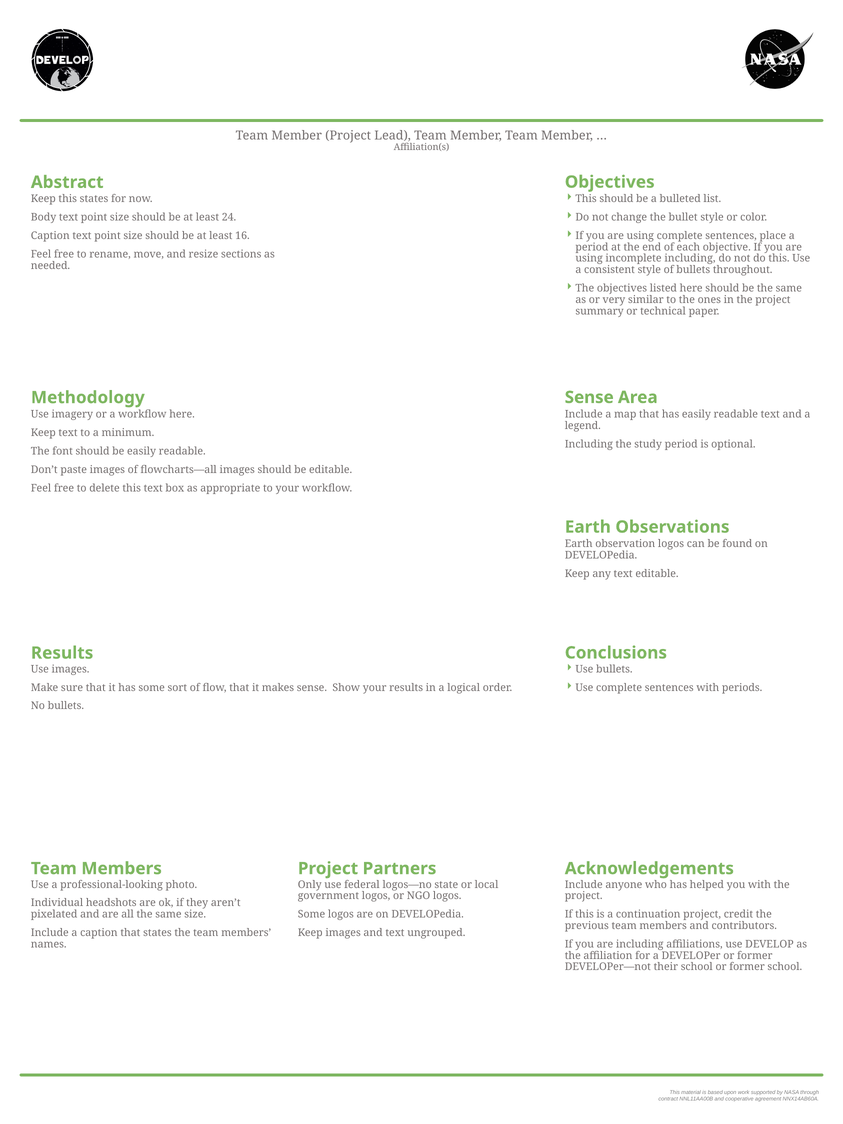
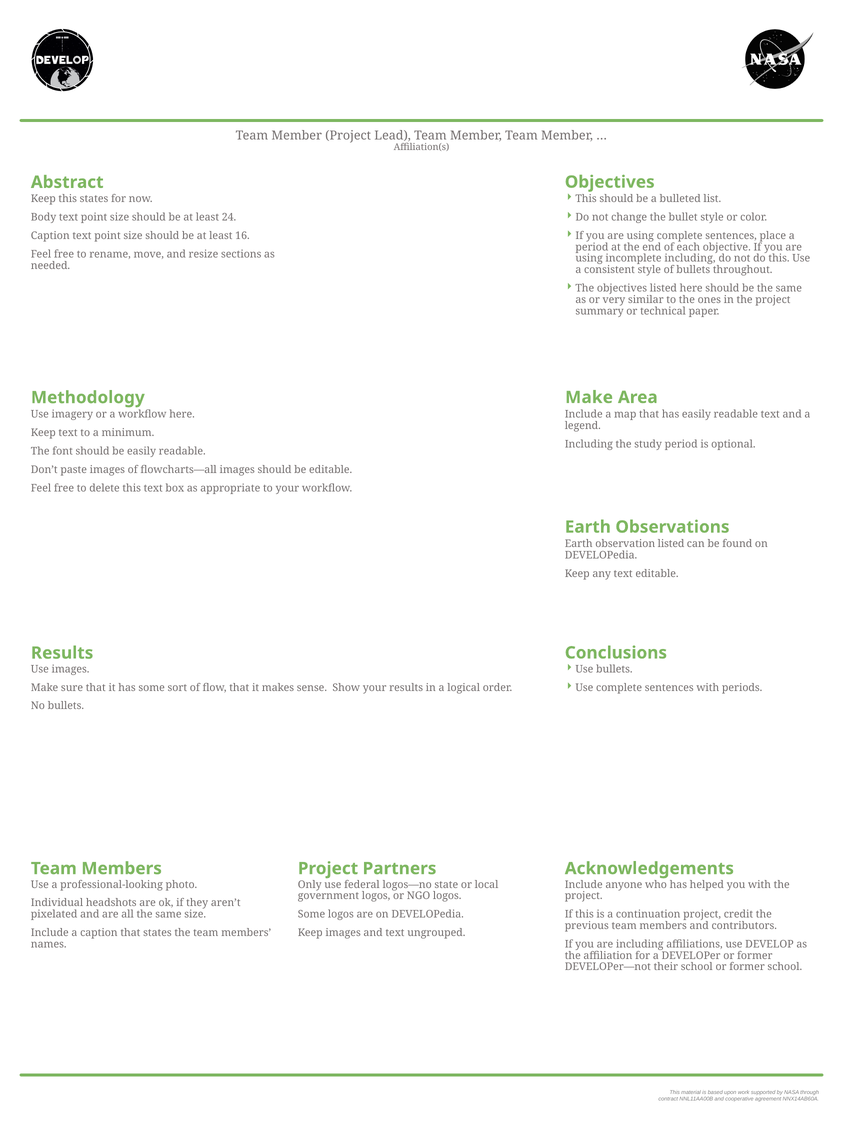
Methodology Sense: Sense -> Make (589, 397)
observation logos: logos -> listed (671, 544)
